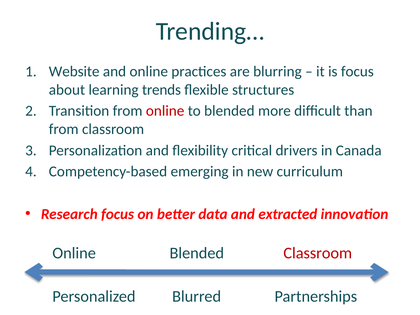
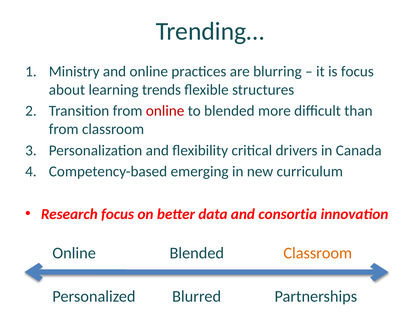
Website: Website -> Ministry (74, 72)
extracted: extracted -> consortia (288, 214)
Classroom colour: red -> orange (318, 253)
